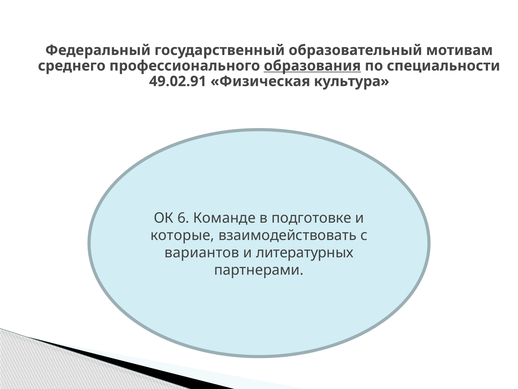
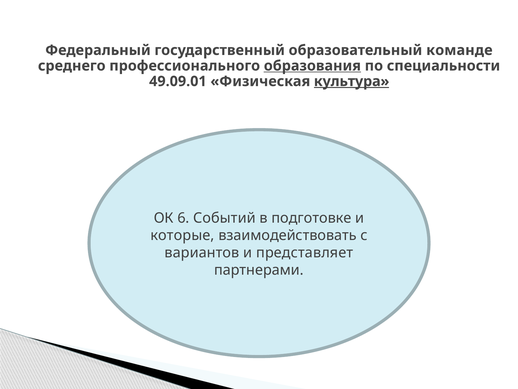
мотивам: мотивам -> команде (459, 50)
49.02.91: 49.02.91 -> 49.09.01 (178, 81)
культура underline: none -> present (352, 81)
Команде: Команде -> Событий (224, 218)
литературных: литературных -> представляет (305, 252)
